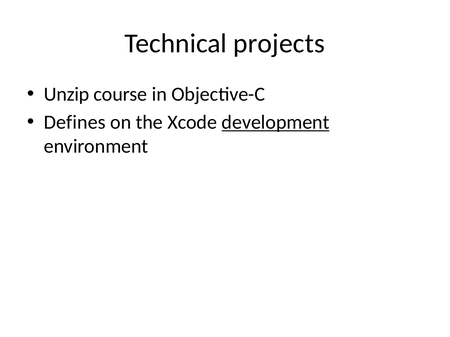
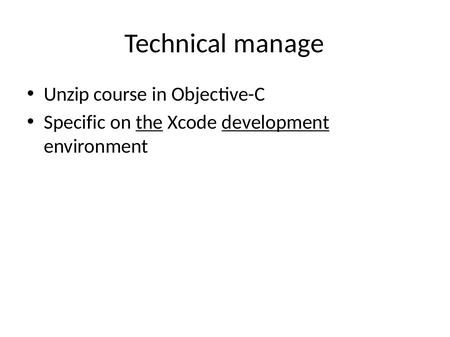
projects: projects -> manage (279, 44)
Defines: Defines -> Specific (75, 122)
the underline: none -> present (149, 122)
